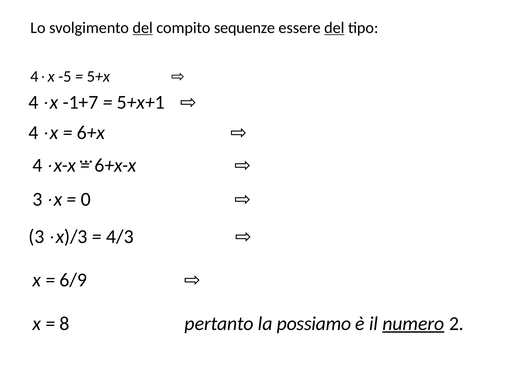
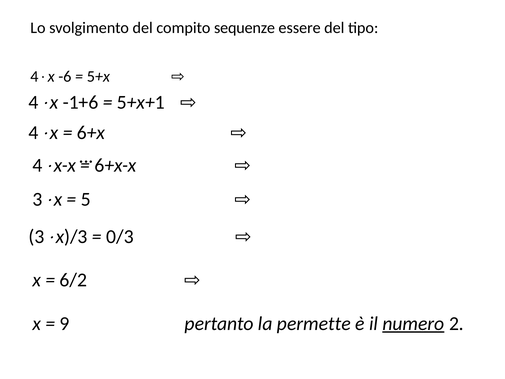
del underline: present -> none (143, 28)
del underline: present -> none (334, 28)
-5: -5 -> -6 (65, 77)
-1+7: -1+7 -> -1+6 (81, 102)
0: 0 -> 5 (86, 199)
4/3: 4/3 -> 0/3 (120, 237)
6/9: 6/9 -> 6/2 (73, 280)
8: 8 -> 9 (65, 323)
possiamo: possiamo -> permette (314, 323)
